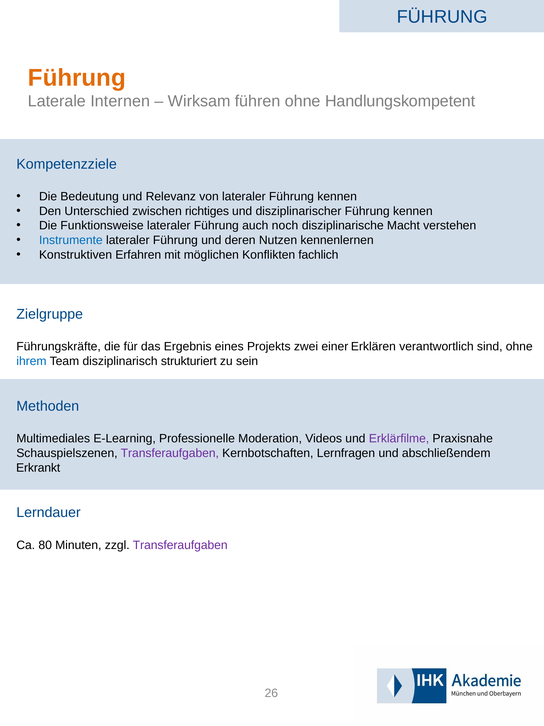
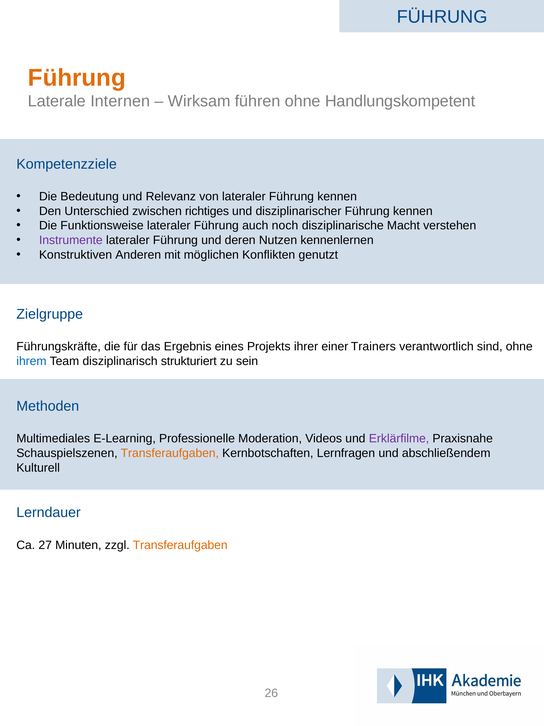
Instrumente colour: blue -> purple (71, 240)
Erfahren: Erfahren -> Anderen (138, 254)
fachlich: fachlich -> genutzt (318, 254)
zwei: zwei -> ihrer (306, 346)
Erklären: Erklären -> Trainers (373, 346)
Transferaufgaben colour: purple -> orange (170, 453)
Erkrankt: Erkrankt -> Kulturell (38, 467)
80: 80 -> 27 (45, 545)
Transferaufgaben colour: purple -> orange (180, 545)
